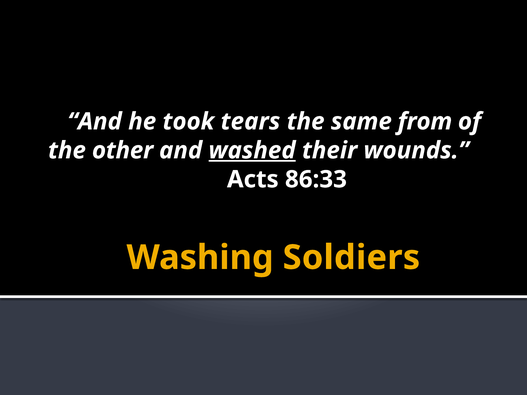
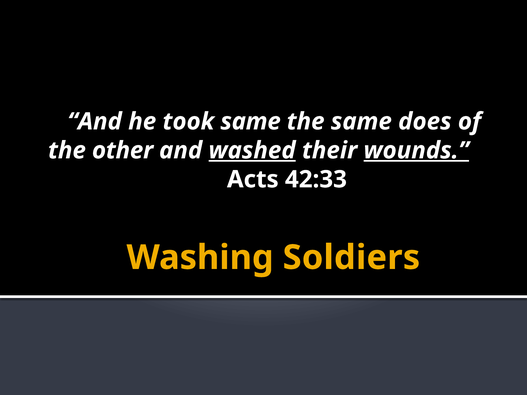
took tears: tears -> same (251, 122)
from: from -> does (425, 122)
wounds underline: none -> present (416, 151)
86:33: 86:33 -> 42:33 (316, 180)
